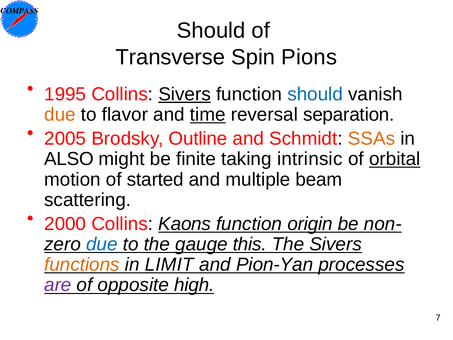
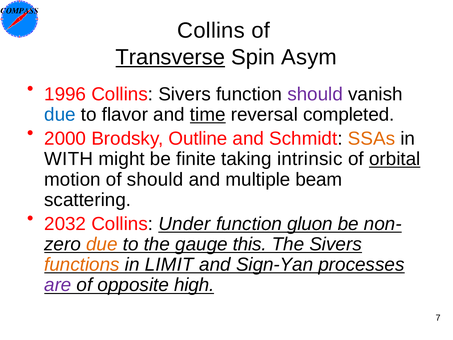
Should: Should -> Collins (211, 31)
Transverse underline: none -> present (170, 57)
Pions: Pions -> Asym (309, 57)
1995: 1995 -> 1996 (65, 94)
Sivers underline: present -> none (185, 94)
should colour: blue -> purple (315, 94)
due colour: orange -> blue (60, 115)
separation: separation -> completed (349, 115)
2005: 2005 -> 2000 (65, 139)
ALSO: ALSO -> WITH (69, 159)
of started: started -> should (155, 179)
2000: 2000 -> 2032 (65, 224)
Kaons: Kaons -> Under (185, 224)
origin: origin -> gluon (310, 224)
due colour: blue -> orange (102, 244)
Pion-Yan: Pion-Yan -> Sign-Yan (275, 265)
